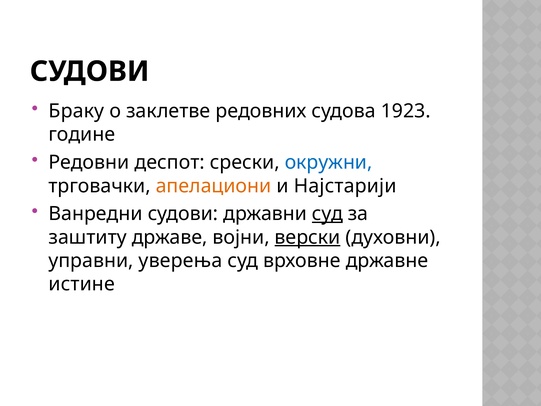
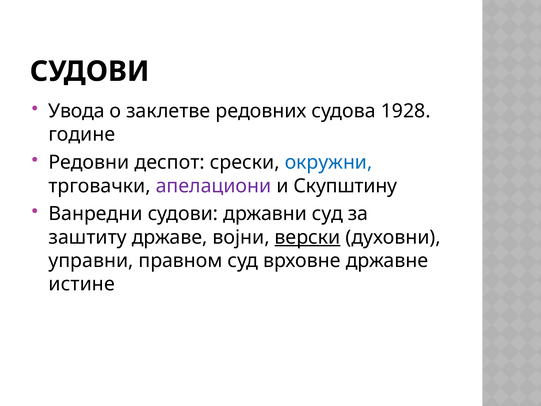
Браку: Браку -> Увода (77, 111)
1923: 1923 -> 1928 (406, 111)
апелациони colour: orange -> purple (214, 186)
Најстарији: Најстарији -> Скупштину (345, 186)
суд underline: present -> none (327, 214)
уверења: уверења -> правном (181, 261)
